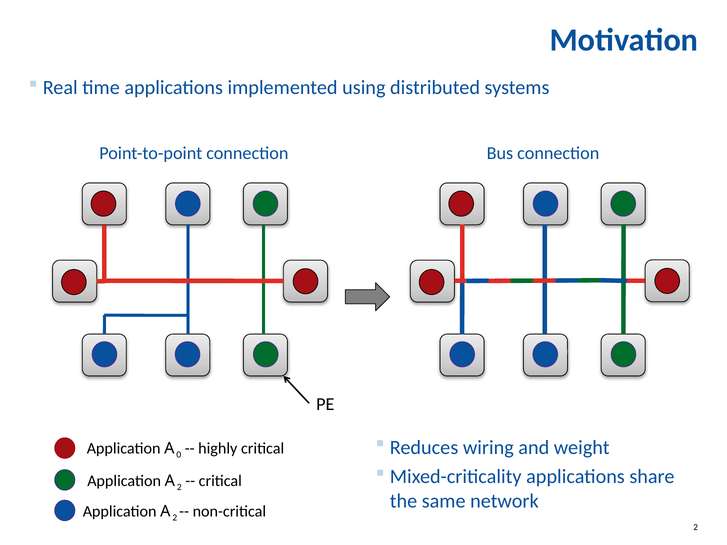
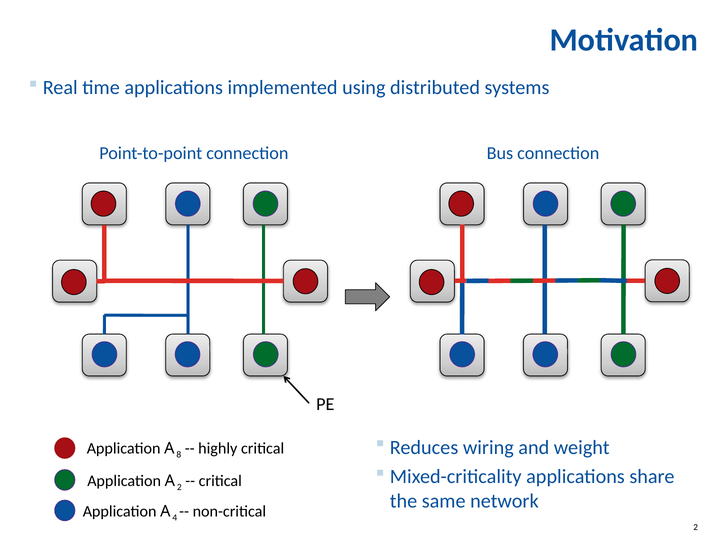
0: 0 -> 8 (179, 455)
2: 2 -> 4 (175, 518)
